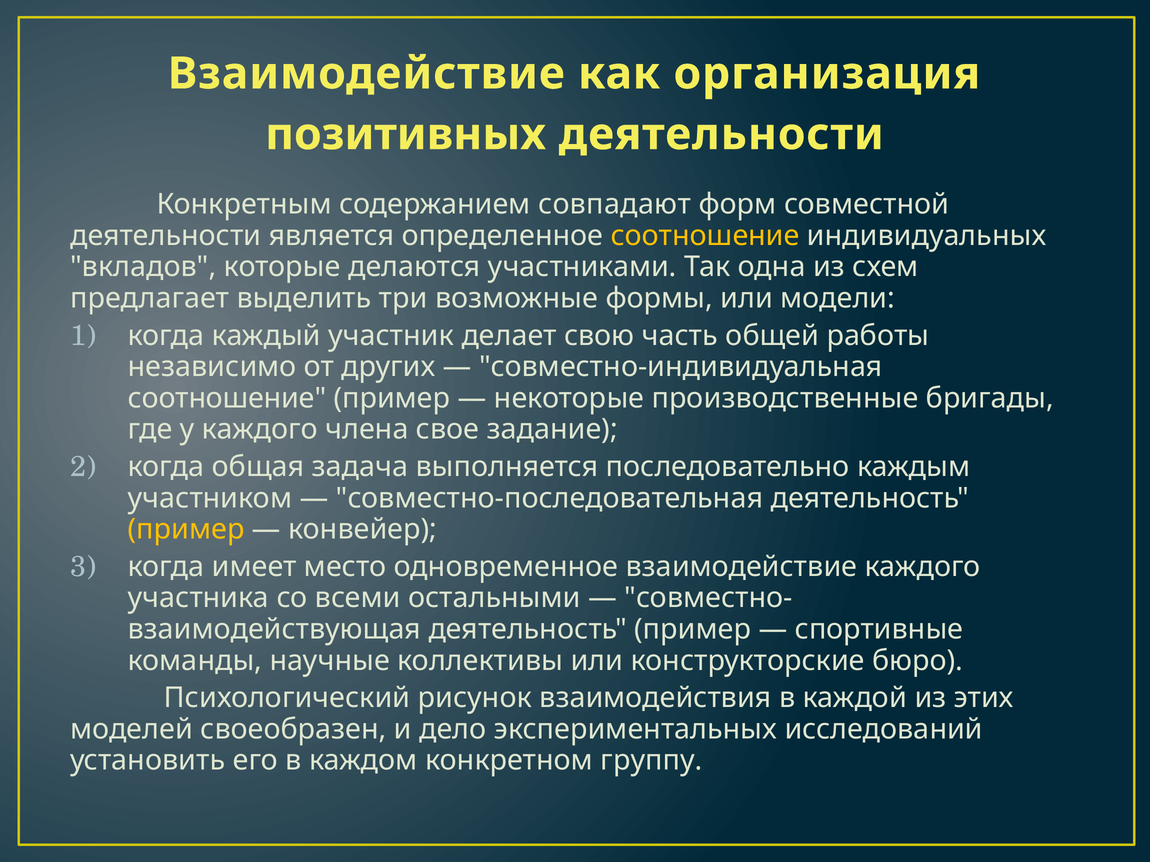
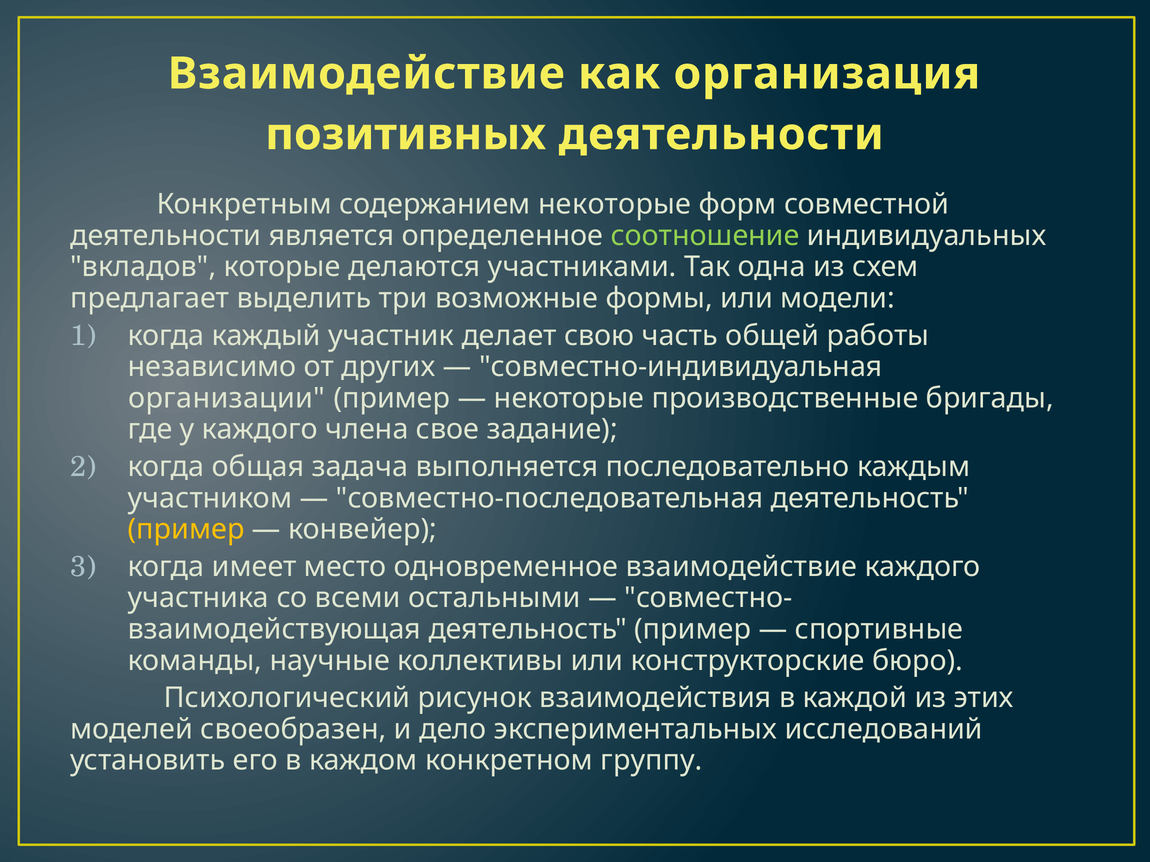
содержанием совпадают: совпадают -> некоторые (615, 205)
соотношение colour: yellow -> light green (705, 236)
соотношение: соотношение -> организации (227, 398)
